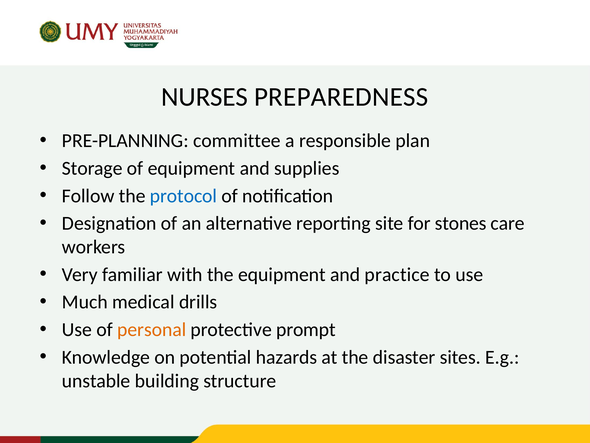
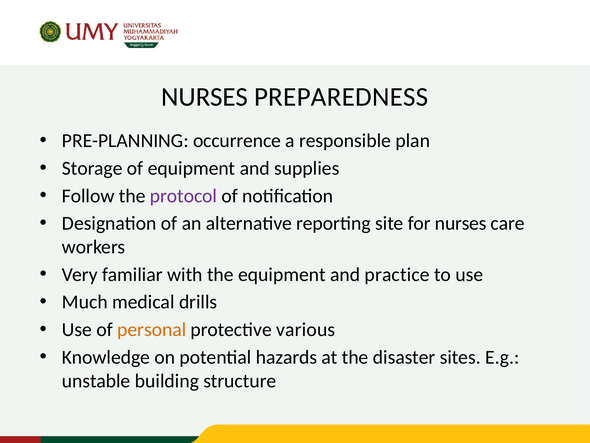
committee: committee -> occurrence (237, 141)
protocol colour: blue -> purple (184, 196)
for stones: stones -> nurses (461, 223)
prompt: prompt -> various (306, 329)
